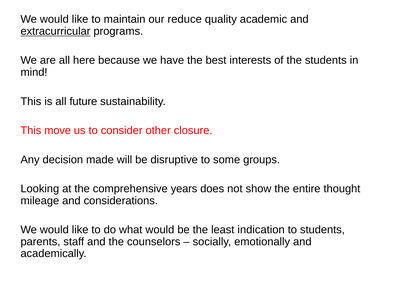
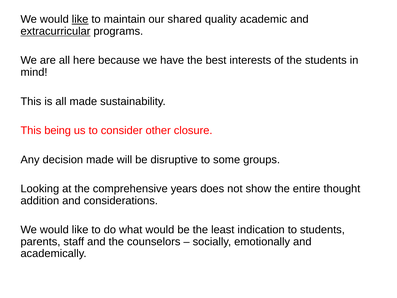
like underline: none -> present (80, 19)
reduce: reduce -> shared (185, 19)
all future: future -> made (83, 101)
move: move -> being (58, 130)
mileage: mileage -> addition (40, 200)
